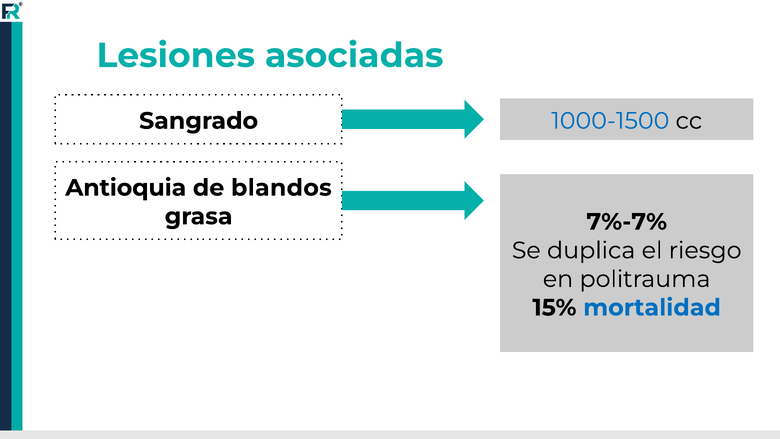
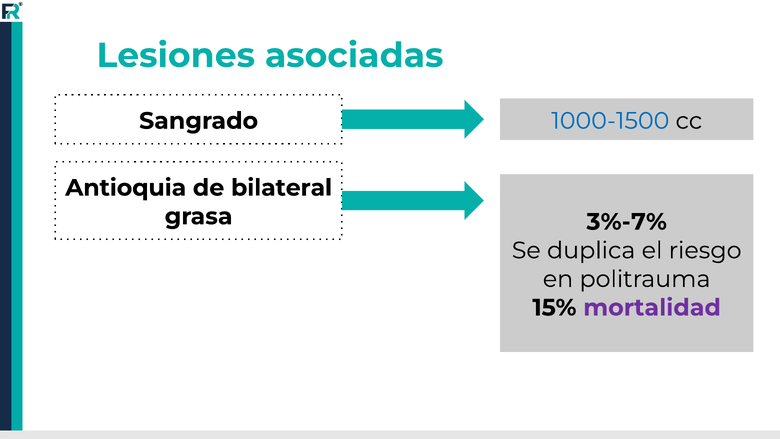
blandos: blandos -> bilateral (282, 188)
7%-7%: 7%-7% -> 3%-7% (627, 222)
mortalidad colour: blue -> purple (652, 308)
